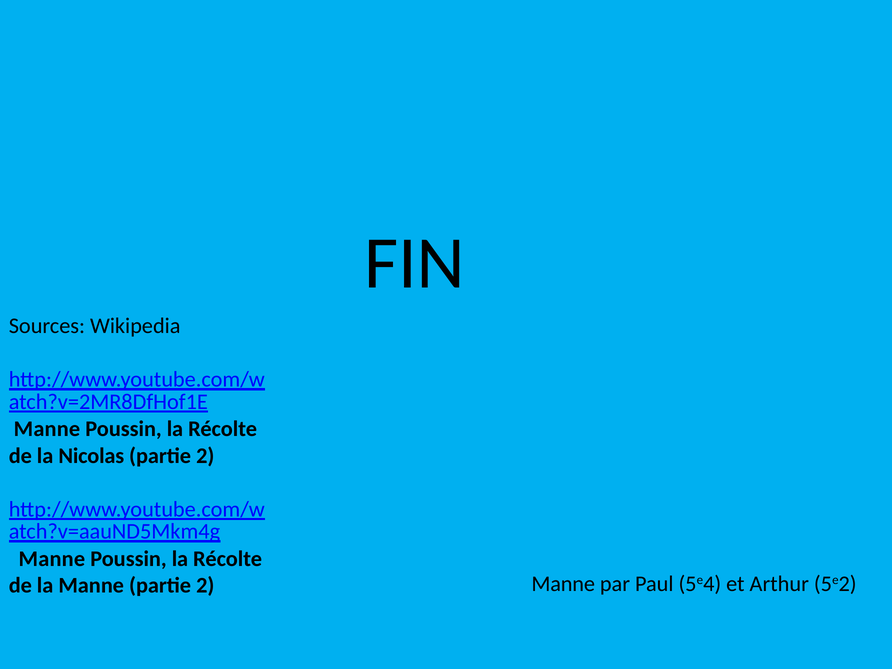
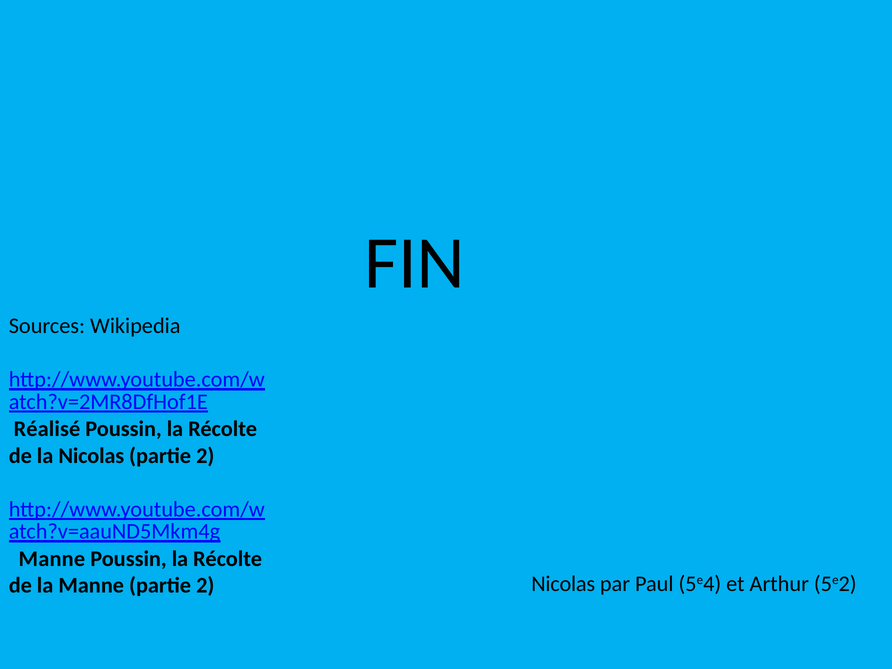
Manne: Manne -> Réalisé (47, 429)
Manne: Manne -> Nicolas (563, 584)
